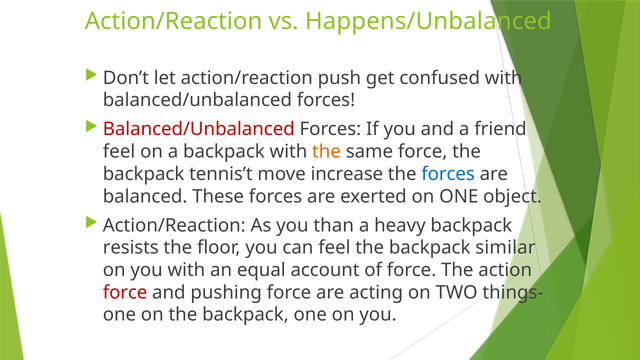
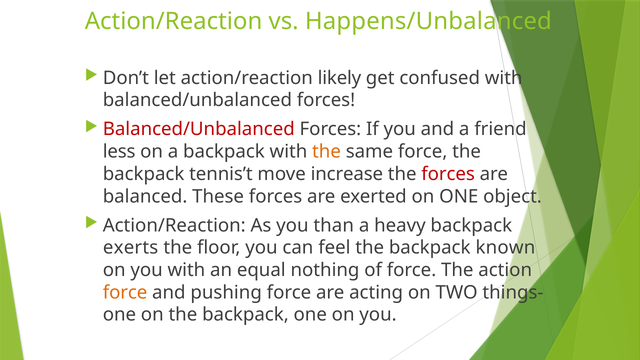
push: push -> likely (339, 78)
feel: feel -> less (119, 152)
forces colour: blue -> red (448, 174)
resists: resists -> exerts (131, 248)
similar: similar -> known (505, 248)
account: account -> nothing (325, 270)
force colour: red -> orange (125, 292)
